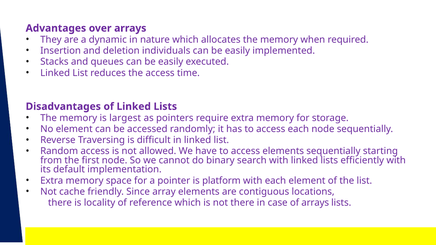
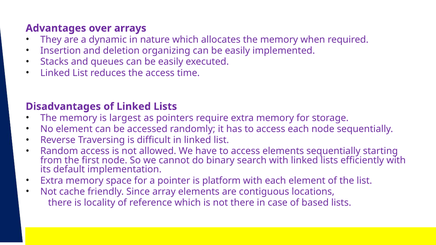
individuals: individuals -> organizing (166, 51)
of arrays: arrays -> based (315, 203)
